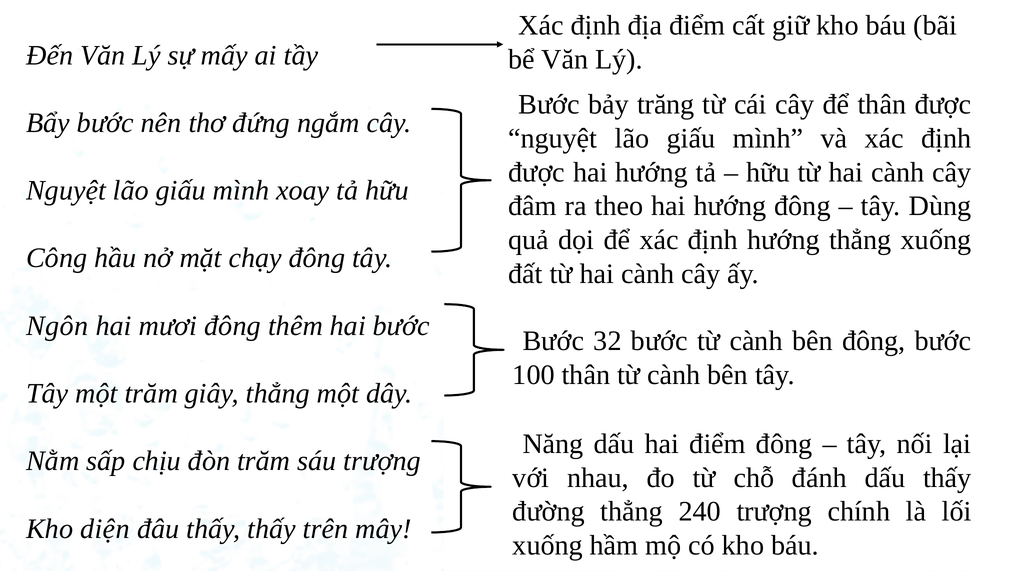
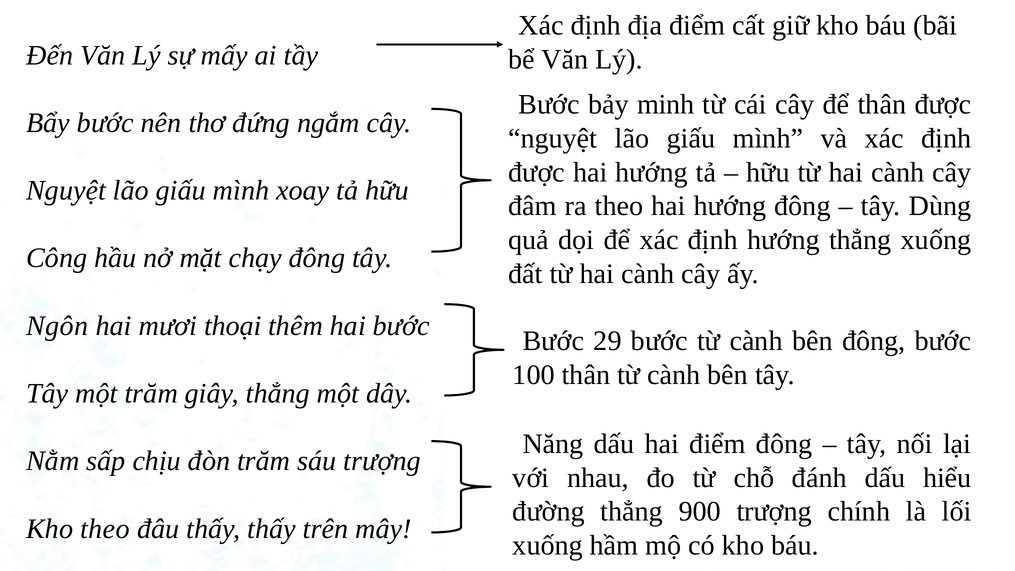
trăng: trăng -> minh (666, 105)
mươi đông: đông -> thoại (233, 326)
32: 32 -> 29 (608, 341)
dấu thấy: thấy -> hiểu (947, 478)
240: 240 -> 900 (700, 511)
Kho diện: diện -> theo (105, 529)
